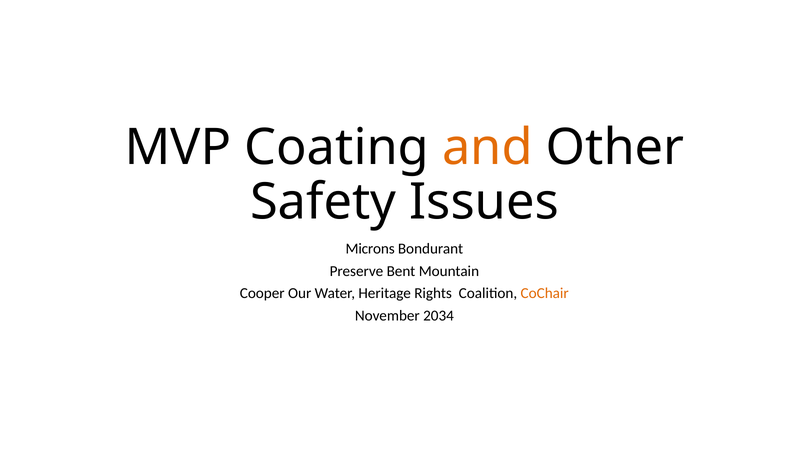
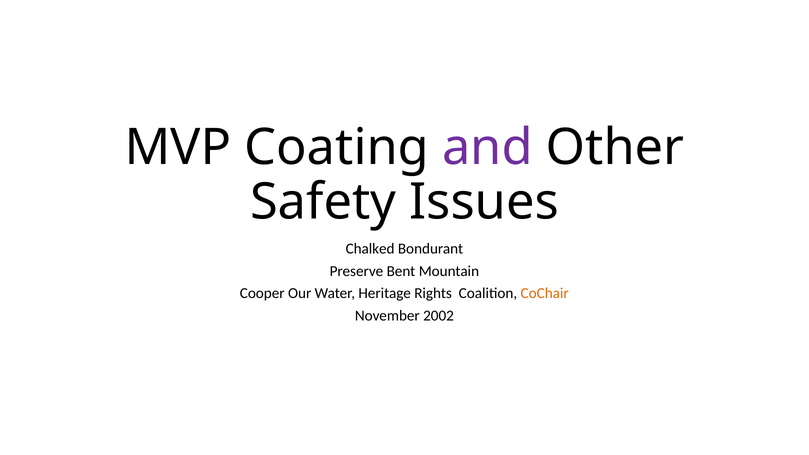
and colour: orange -> purple (487, 148)
Microns: Microns -> Chalked (370, 249)
2034: 2034 -> 2002 (439, 316)
